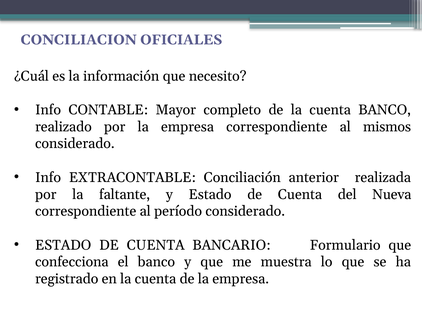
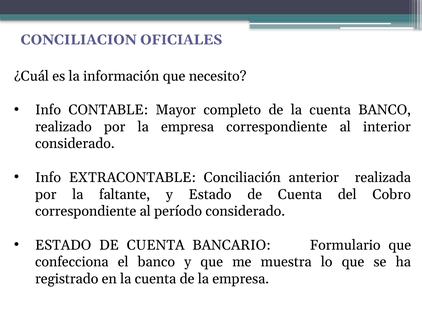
mismos: mismos -> interior (387, 127)
Nueva: Nueva -> Cobro (392, 194)
